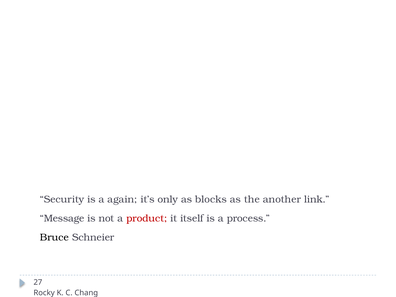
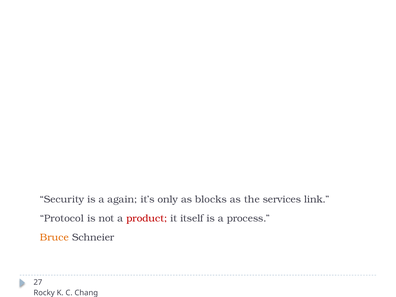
another: another -> services (282, 199)
Message: Message -> Protocol (62, 218)
Bruce colour: black -> orange (54, 237)
